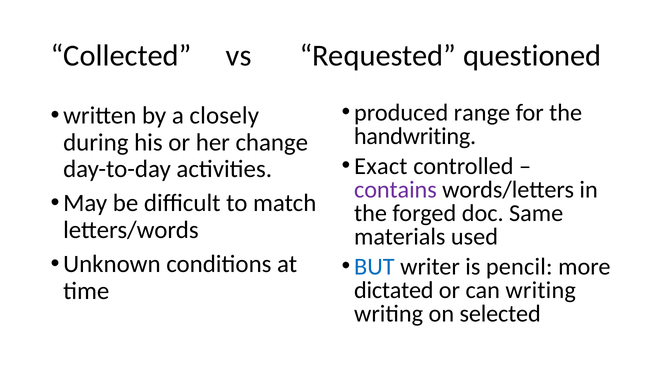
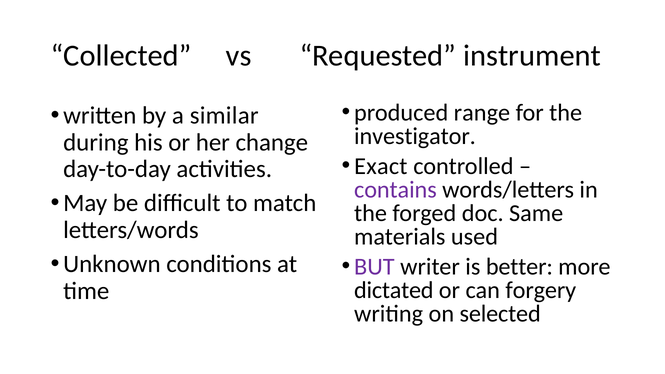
questioned: questioned -> instrument (532, 56)
closely: closely -> similar (224, 115)
handwriting: handwriting -> investigator (415, 136)
BUT colour: blue -> purple (374, 267)
pencil: pencil -> better (519, 267)
can writing: writing -> forgery (541, 290)
